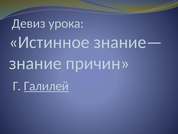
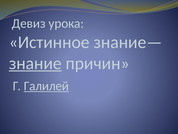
знание underline: none -> present (35, 63)
